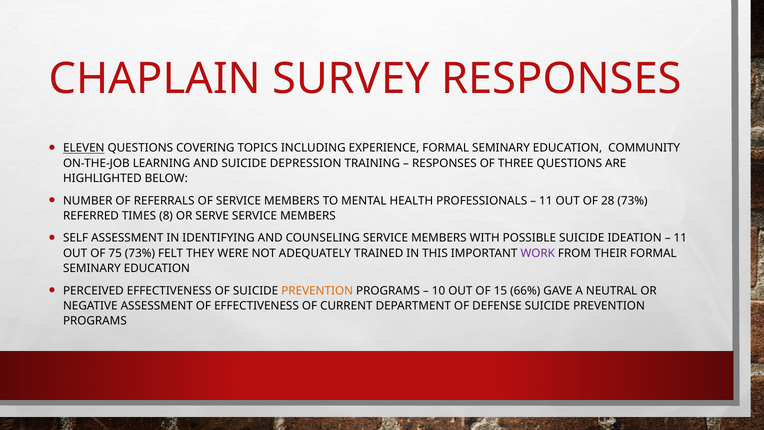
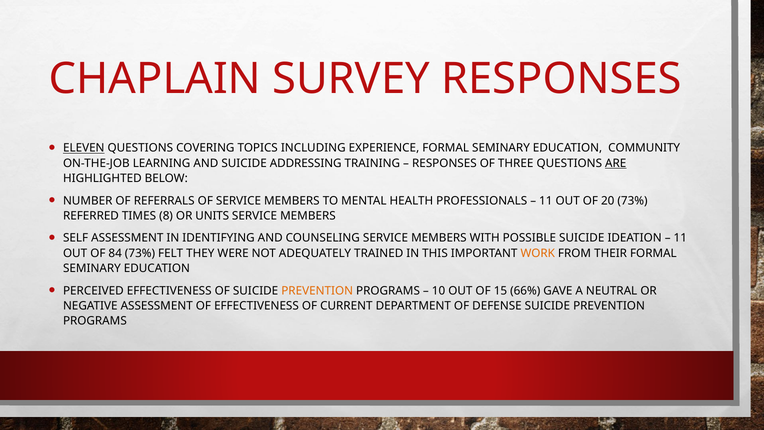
DEPRESSION: DEPRESSION -> ADDRESSING (306, 163)
ARE underline: none -> present (616, 163)
28: 28 -> 20 (608, 201)
SERVE: SERVE -> UNITS (212, 216)
75: 75 -> 84 (115, 253)
WORK colour: purple -> orange (538, 253)
